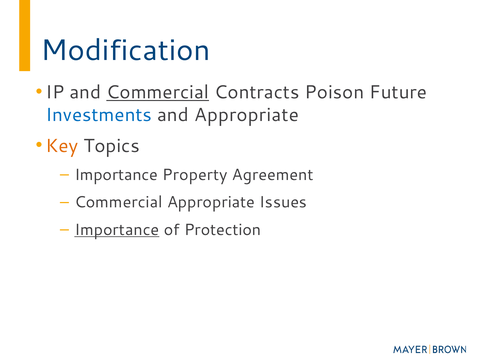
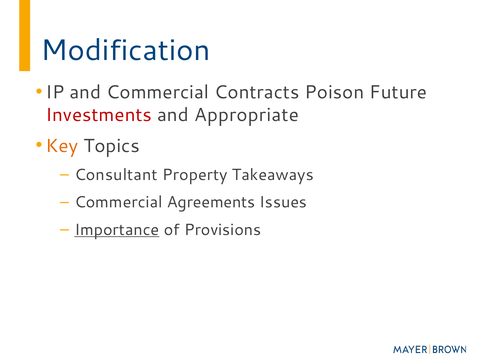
Commercial underline: present -> none (158, 92)
Investments colour: blue -> red (99, 115)
Importance: Importance -> Consultant (116, 175)
Agreement: Agreement -> Takeaways (273, 175)
Commercial Appropriate: Appropriate -> Agreements (211, 202)
Protection: Protection -> Provisions (223, 230)
